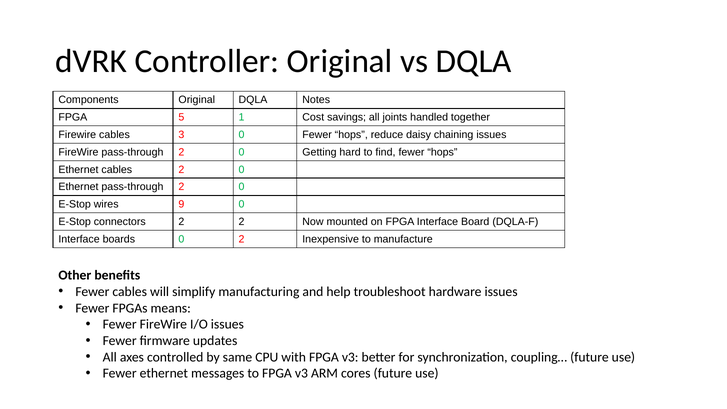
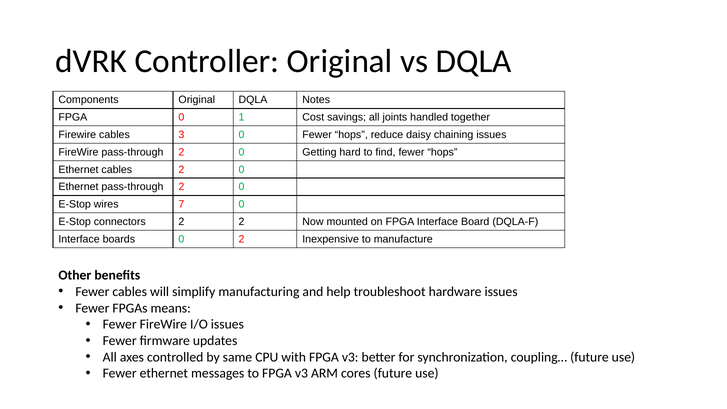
FPGA 5: 5 -> 0 (181, 117)
9: 9 -> 7 (181, 204)
